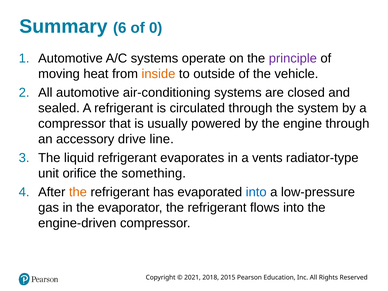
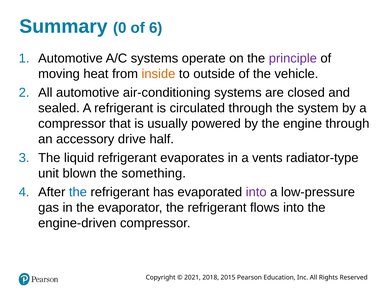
6: 6 -> 0 (120, 28)
0: 0 -> 6 (156, 28)
line: line -> half (162, 139)
orifice: orifice -> blown (79, 173)
the colour: orange -> blue (78, 192)
into colour: blue -> purple (256, 192)
